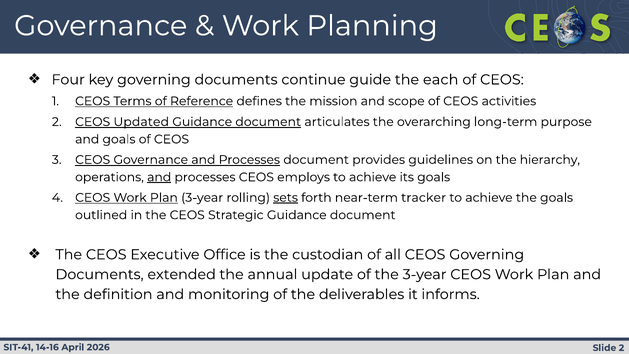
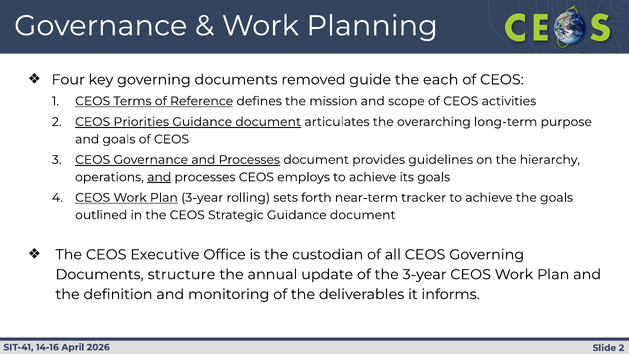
continue: continue -> removed (314, 80)
Updated: Updated -> Priorities (141, 122)
sets underline: present -> none (286, 198)
extended: extended -> structure (182, 274)
